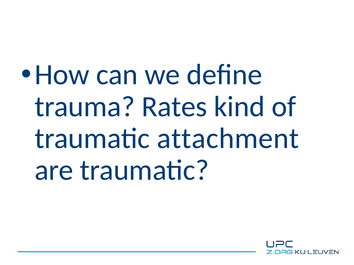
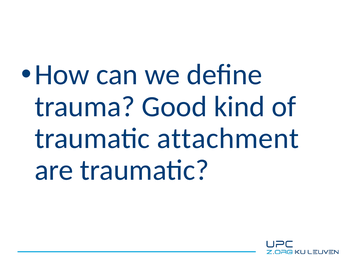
Rates: Rates -> Good (174, 107)
